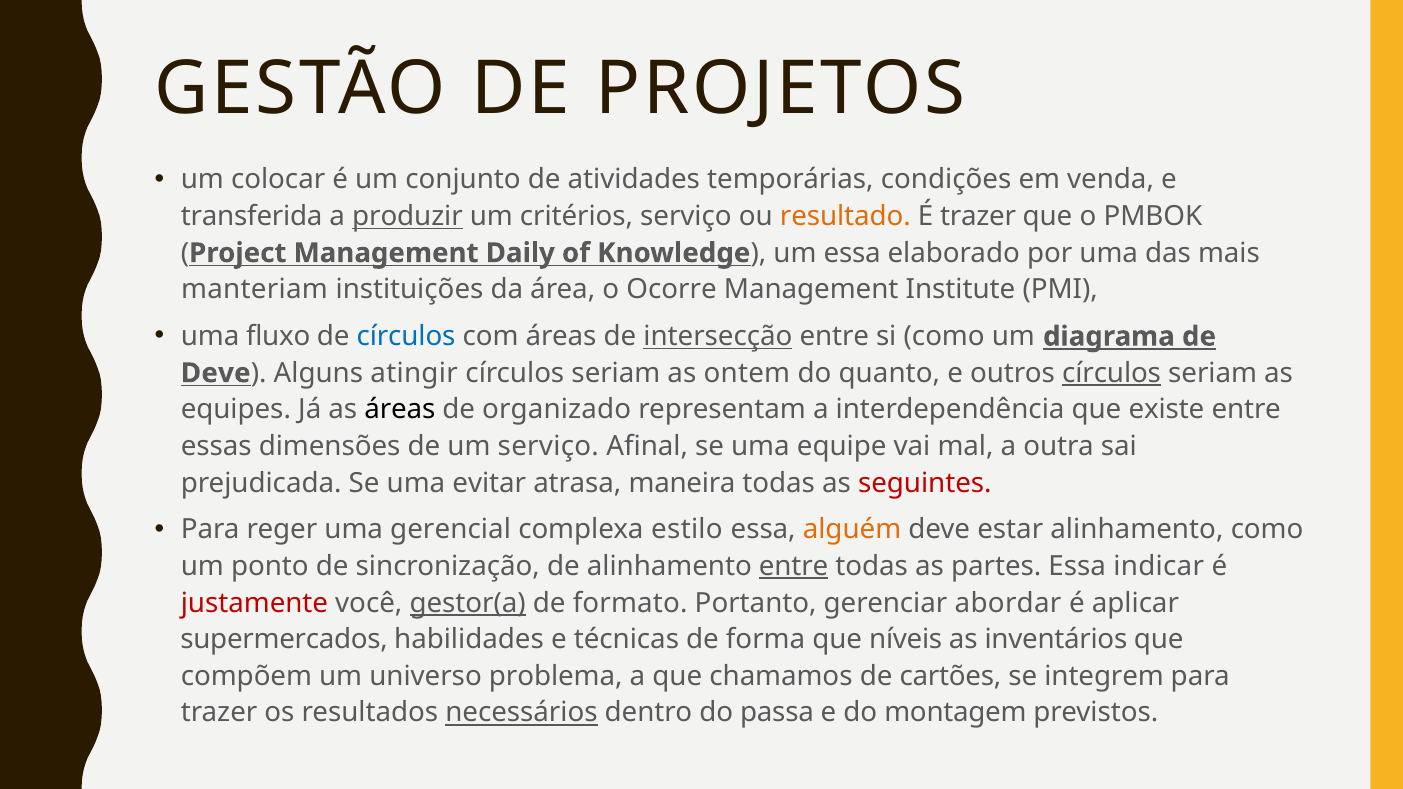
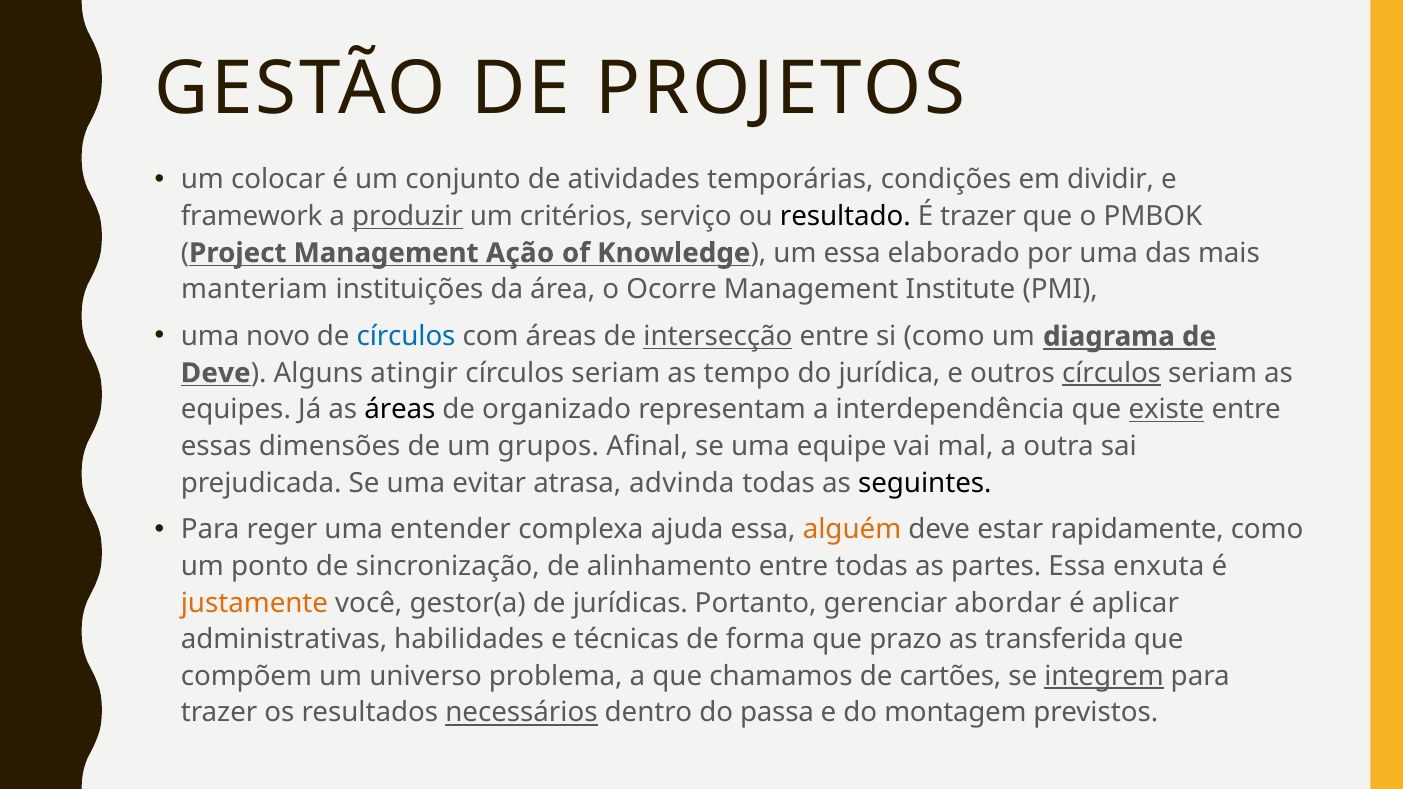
venda: venda -> dividir (1111, 180)
transferida: transferida -> framework (252, 216)
resultado colour: orange -> black (845, 216)
Daily: Daily -> Ação (520, 253)
fluxo: fluxo -> novo (278, 337)
ontem: ontem -> tempo (747, 373)
quanto: quanto -> jurídica (889, 373)
existe underline: none -> present (1166, 410)
um serviço: serviço -> grupos (548, 446)
maneira: maneira -> advinda (682, 483)
seguintes colour: red -> black (925, 483)
gerencial: gerencial -> entender (451, 530)
estilo: estilo -> ajuda (687, 530)
estar alinhamento: alinhamento -> rapidamente (1137, 530)
entre underline: present -> none (794, 567)
indicar: indicar -> enxuta (1159, 567)
justamente colour: red -> orange (254, 603)
gestor(a underline: present -> none (468, 603)
formato: formato -> jurídicas (630, 603)
supermercados: supermercados -> administrativas (284, 640)
níveis: níveis -> prazo (906, 640)
inventários: inventários -> transferida (1056, 640)
integrem underline: none -> present (1104, 676)
